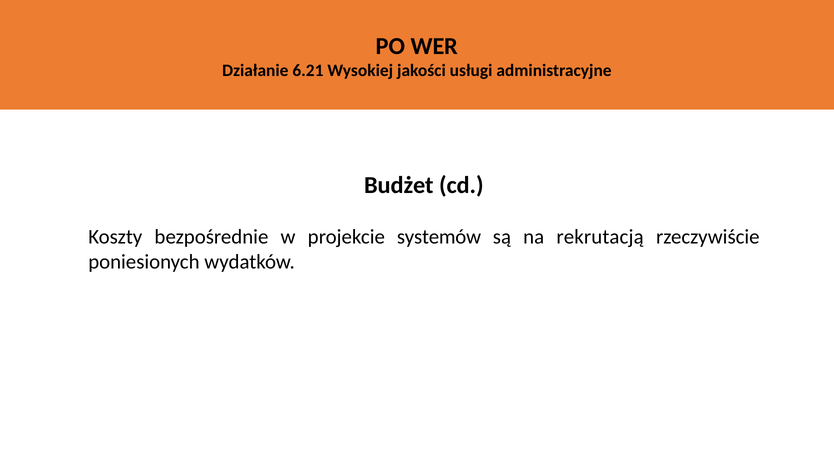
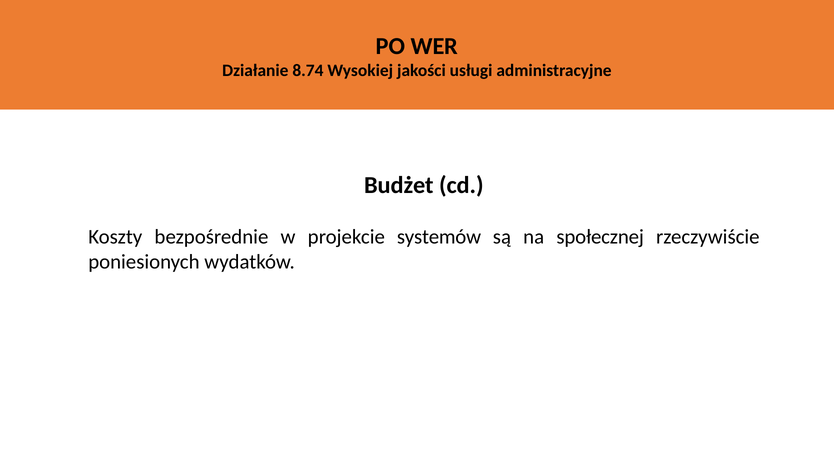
6.21: 6.21 -> 8.74 (308, 71)
rekrutacją: rekrutacją -> społecznej (600, 237)
